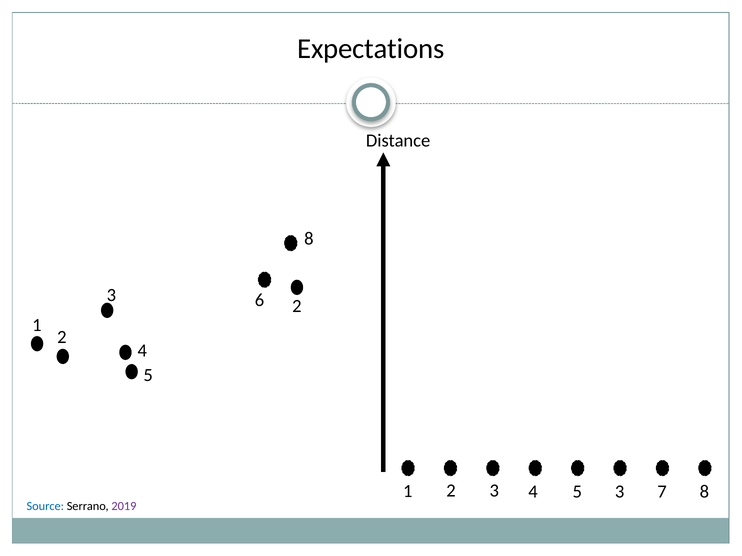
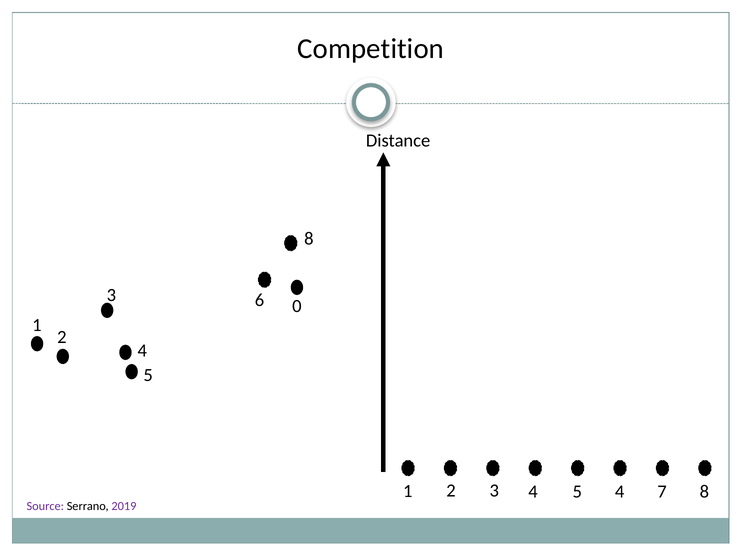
Expectations: Expectations -> Competition (371, 49)
6 2: 2 -> 0 (297, 307)
5 3: 3 -> 4 (620, 492)
Source colour: blue -> purple (45, 507)
